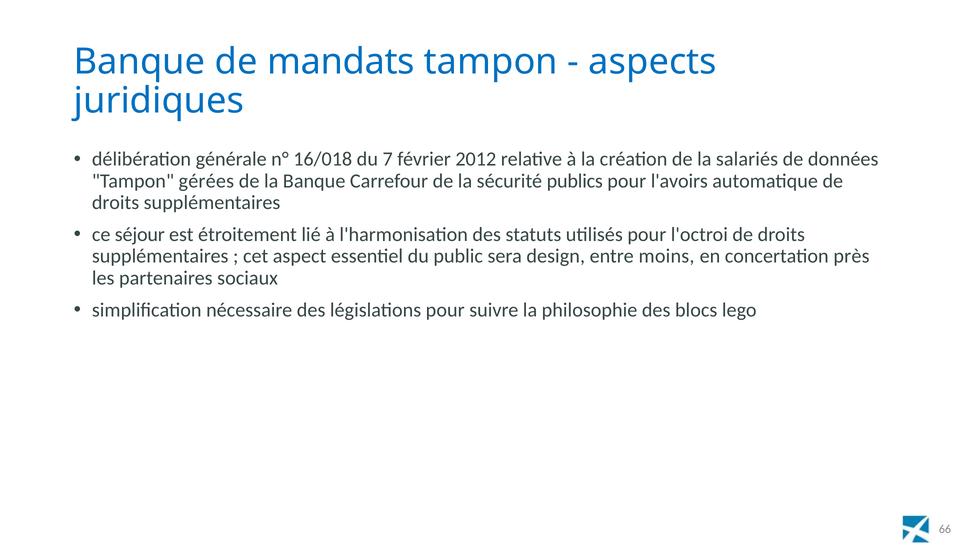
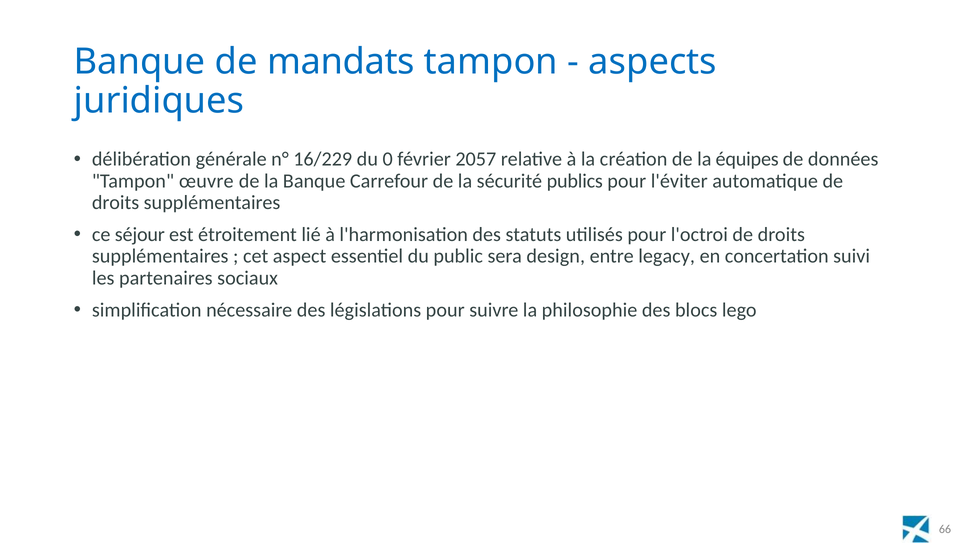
16/018: 16/018 -> 16/229 (323, 159)
7: 7 -> 0 (388, 159)
2012: 2012 -> 2057 (476, 159)
salariés: salariés -> équipes (747, 159)
gérées: gérées -> œuvre (206, 181)
l'avoirs: l'avoirs -> l'éviter (679, 181)
moins: moins -> legacy (667, 257)
près: près -> suivi (852, 257)
